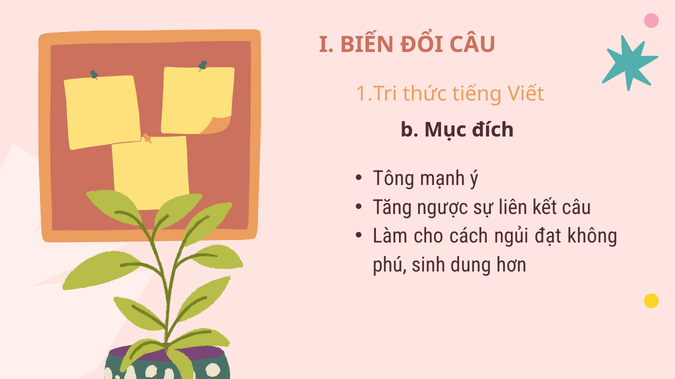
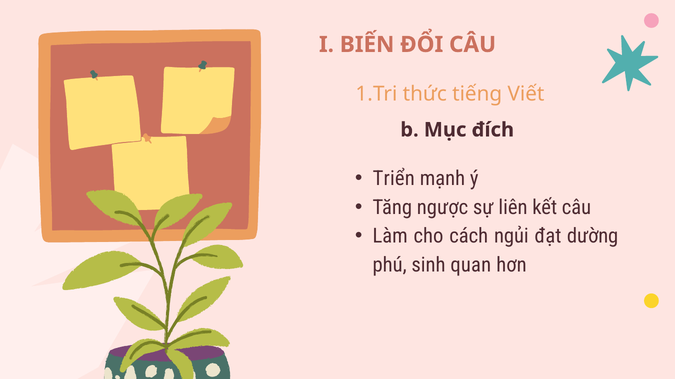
Tông: Tông -> Triển (394, 179)
không: không -> dường (593, 237)
dung: dung -> quan (471, 265)
